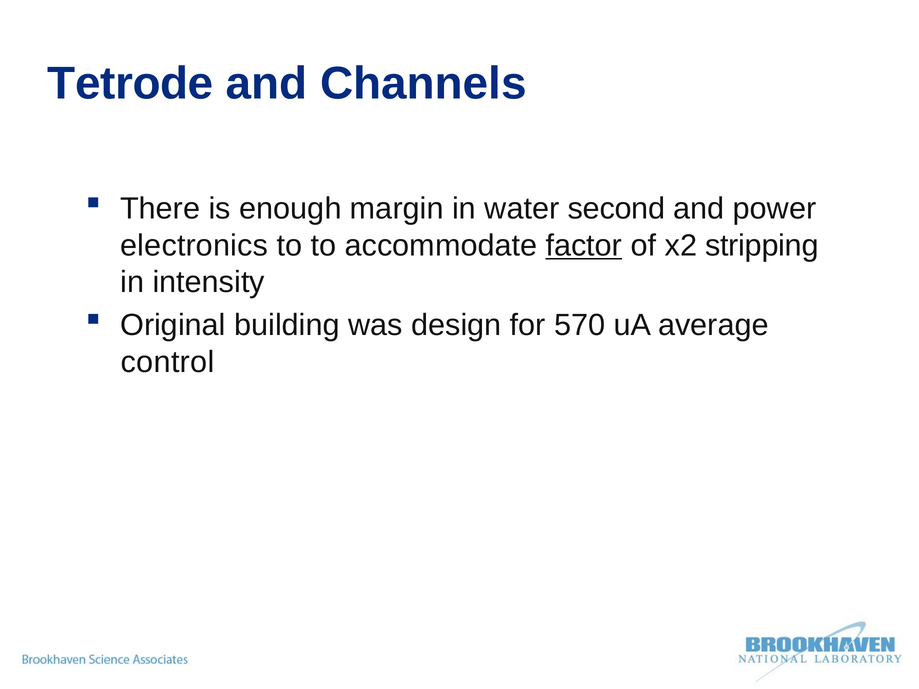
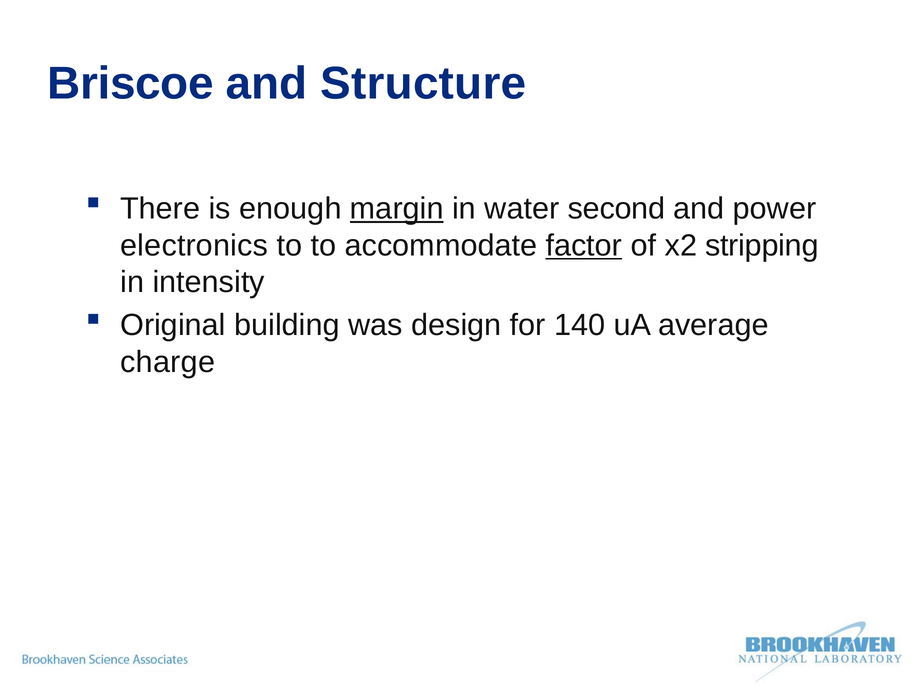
Tetrode: Tetrode -> Briscoe (131, 83)
Channels: Channels -> Structure (423, 83)
margin underline: none -> present (397, 209)
570: 570 -> 140 (580, 325)
control: control -> charge (168, 362)
